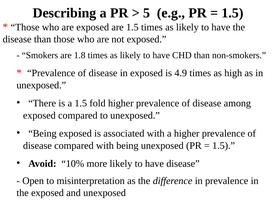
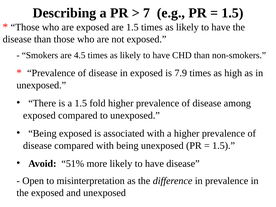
5: 5 -> 7 (147, 13)
1.8: 1.8 -> 4.5 (80, 55)
4.9: 4.9 -> 7.9 (181, 73)
10%: 10% -> 51% (73, 164)
